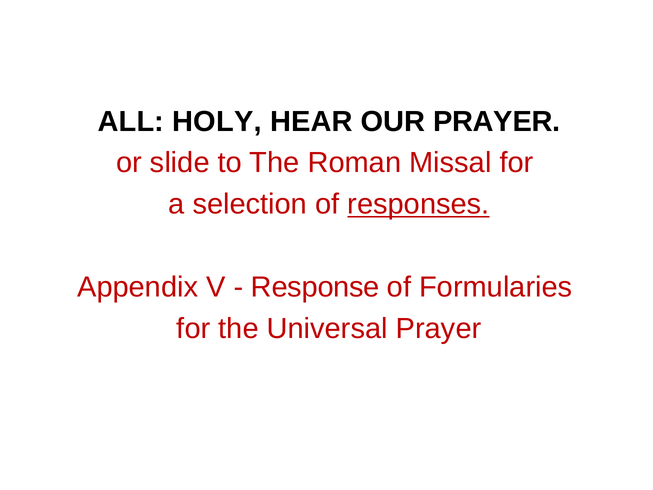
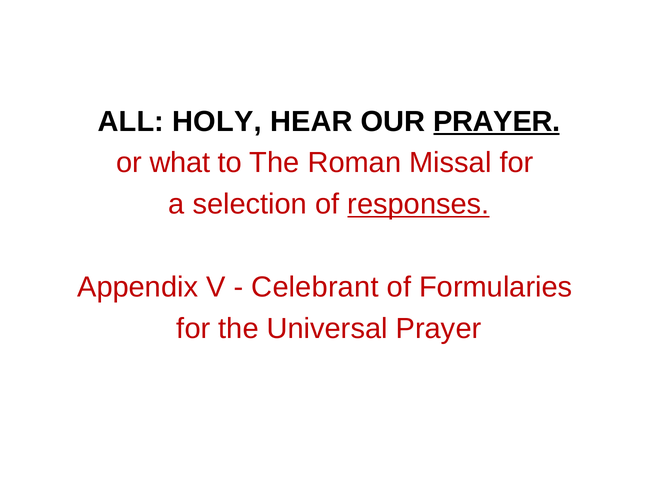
PRAYER underline: none -> present (497, 121)
slide: slide -> what (180, 163)
Response: Response -> Celebrant (315, 287)
